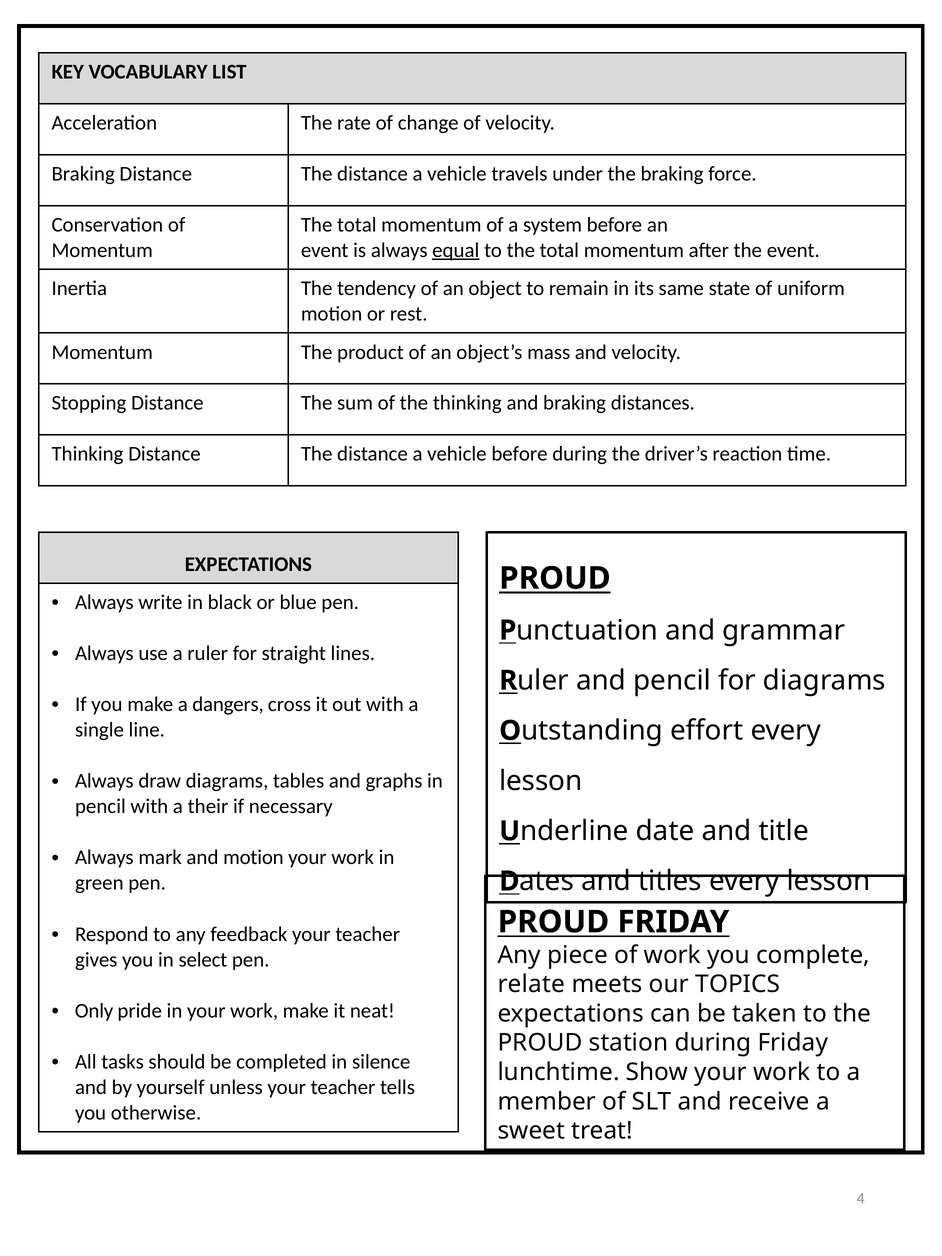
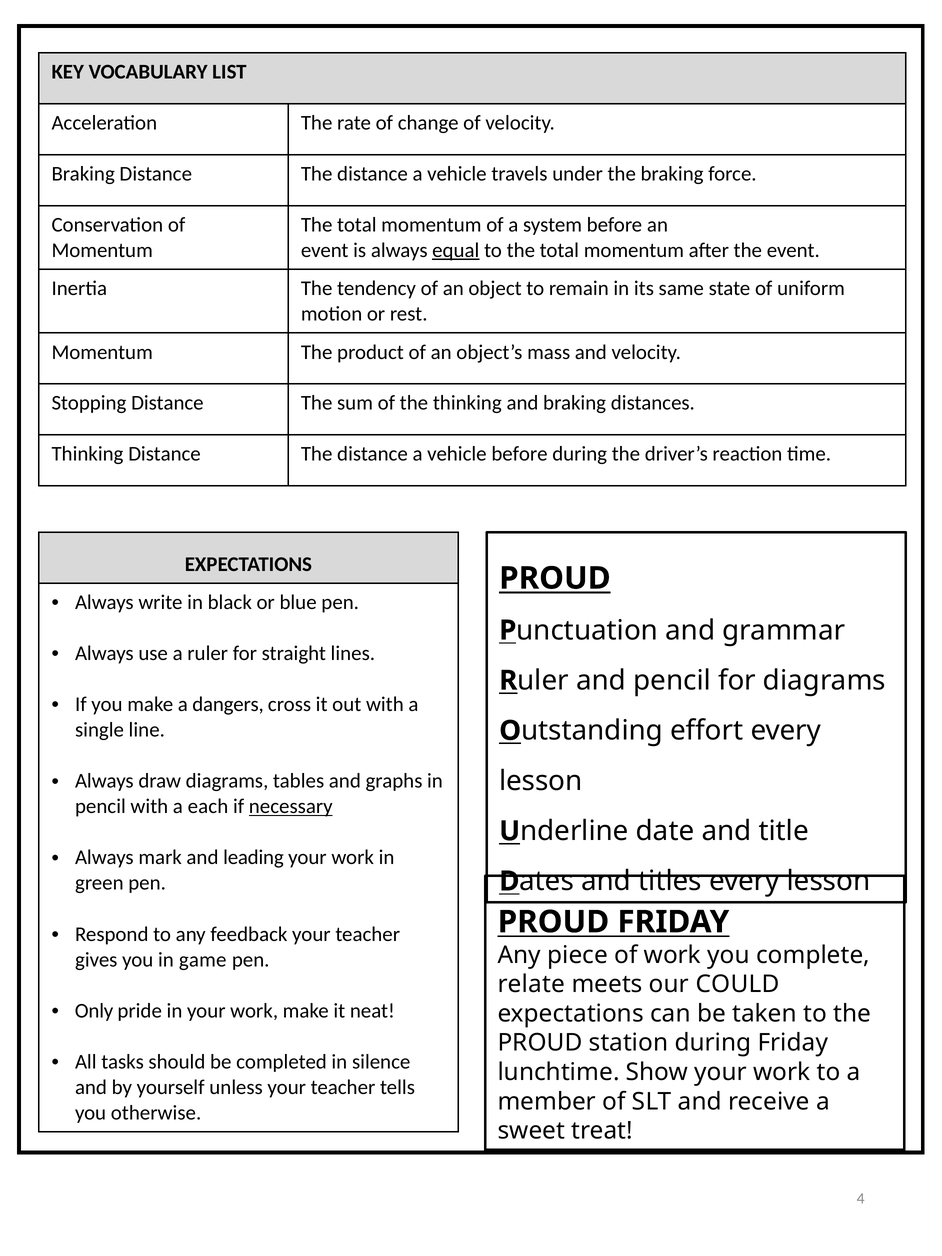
their: their -> each (208, 807)
necessary underline: none -> present (291, 807)
and motion: motion -> leading (253, 858)
select: select -> game (203, 960)
TOPICS: TOPICS -> COULD (738, 984)
